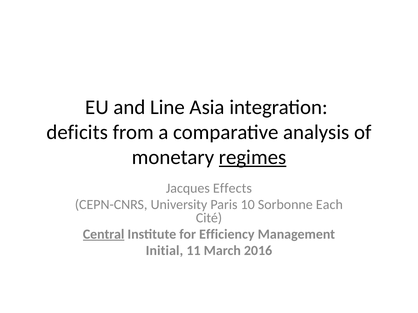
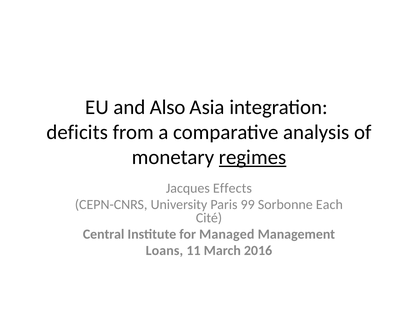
Line: Line -> Also (168, 107)
10: 10 -> 99 (248, 205)
Central underline: present -> none (104, 235)
Efficiency: Efficiency -> Managed (227, 235)
Initial: Initial -> Loans (164, 251)
